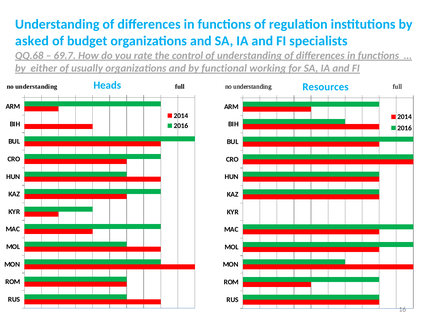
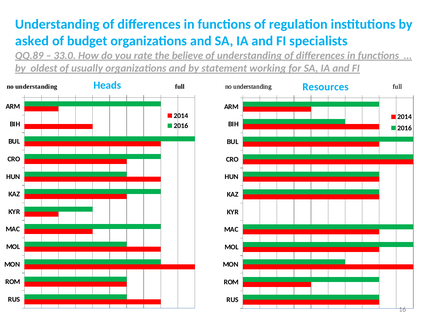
QQ.68: QQ.68 -> QQ.89 (29, 55)
69.7: 69.7 -> 33.0 (65, 55)
control: control -> believe (188, 55)
either: either -> oldest (44, 68)
functional: functional -> statement (224, 68)
